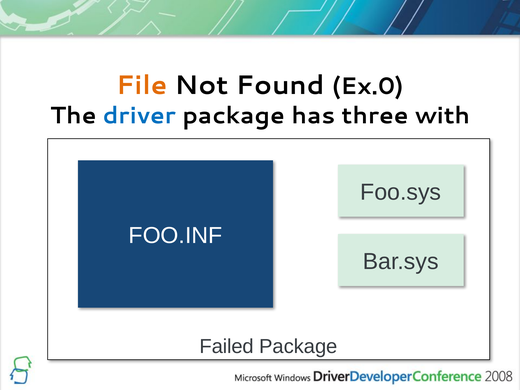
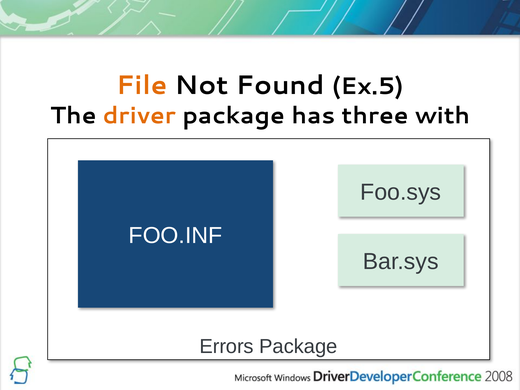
Ex.0: Ex.0 -> Ex.5 (368, 86)
driver colour: blue -> orange (139, 116)
Failed: Failed -> Errors (227, 346)
